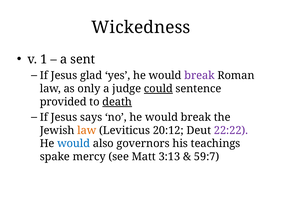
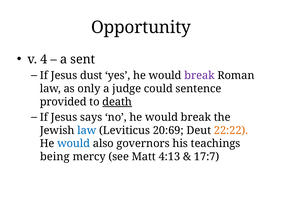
Wickedness: Wickedness -> Opportunity (141, 27)
1: 1 -> 4 (44, 59)
glad: glad -> dust (91, 75)
could underline: present -> none (158, 88)
law colour: orange -> blue (87, 130)
20:12: 20:12 -> 20:69 (168, 130)
22:22 colour: purple -> orange (231, 130)
spake: spake -> being (55, 156)
3:13: 3:13 -> 4:13 (169, 156)
59:7: 59:7 -> 17:7 (207, 156)
